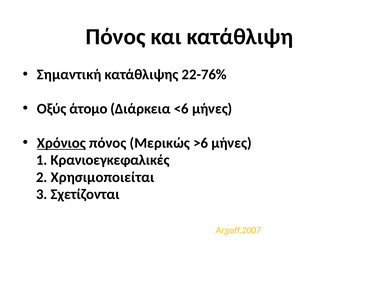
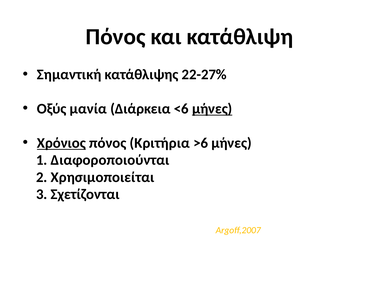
22-76%: 22-76% -> 22-27% (204, 75)
άτομο: άτομο -> μανία (88, 109)
μήνες underline: none -> present (212, 109)
Μερικώς: Μερικώς -> Κριτήρια (160, 143)
Κρανιοεγκεφαλικές: Κρανιοεγκεφαλικές -> Διαφοροποιούνται (110, 160)
